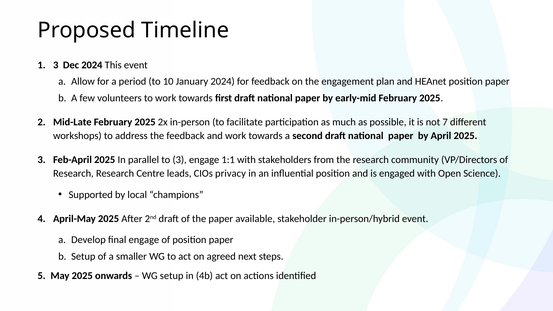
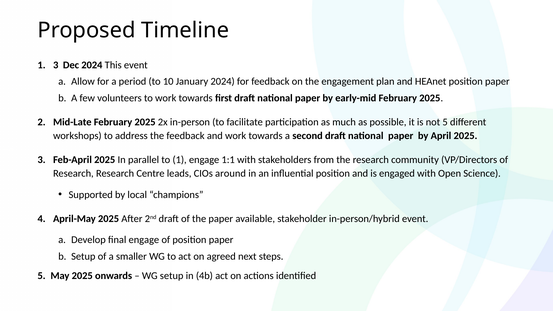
not 7: 7 -> 5 (445, 122)
to 3: 3 -> 1 (180, 160)
privacy: privacy -> around (231, 174)
